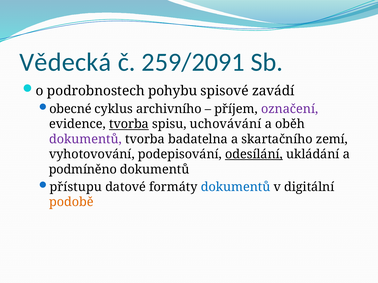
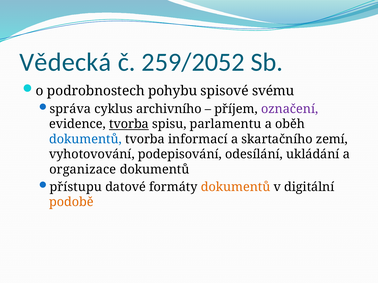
259/2091: 259/2091 -> 259/2052 (193, 62)
zavádí: zavádí -> svému (273, 91)
obecné: obecné -> správa (70, 109)
uchovávání: uchovávání -> parlamentu (226, 124)
dokumentů colour: purple -> blue (85, 139)
badatelna: badatelna -> informací (198, 139)
odesílání underline: present -> none (254, 155)
podmíněno: podmíněno -> organizace (83, 170)
dokumentů colour: blue -> orange (236, 187)
